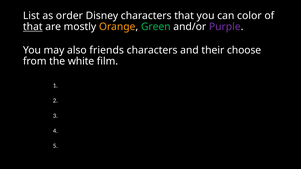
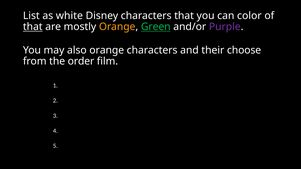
order: order -> white (69, 16)
Green underline: none -> present (156, 27)
also friends: friends -> orange (107, 50)
white: white -> order (81, 61)
